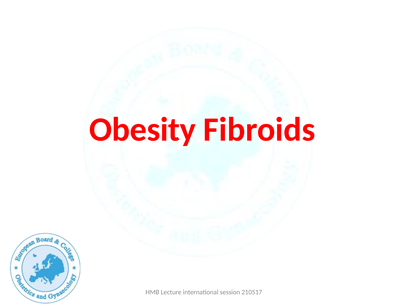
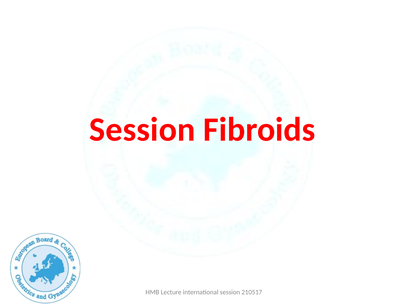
Obesity: Obesity -> Session (142, 130)
